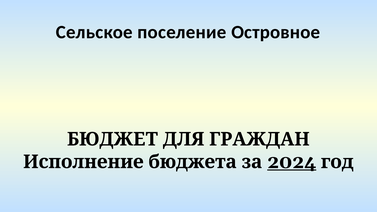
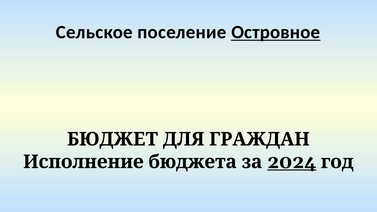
Островное underline: none -> present (276, 32)
